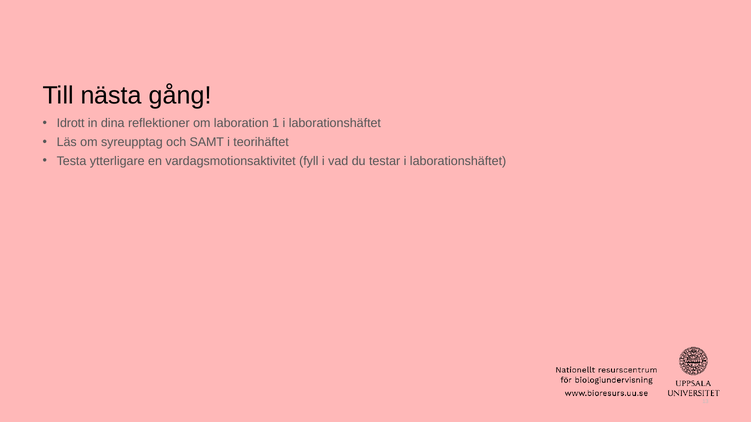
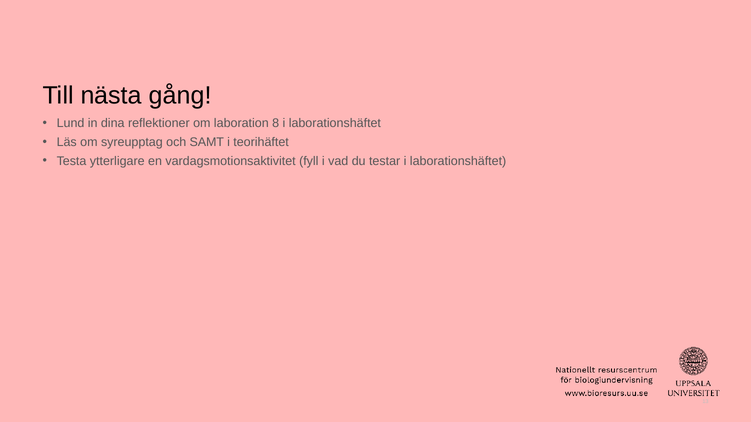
Idrott: Idrott -> Lund (71, 123)
1: 1 -> 8 (276, 123)
